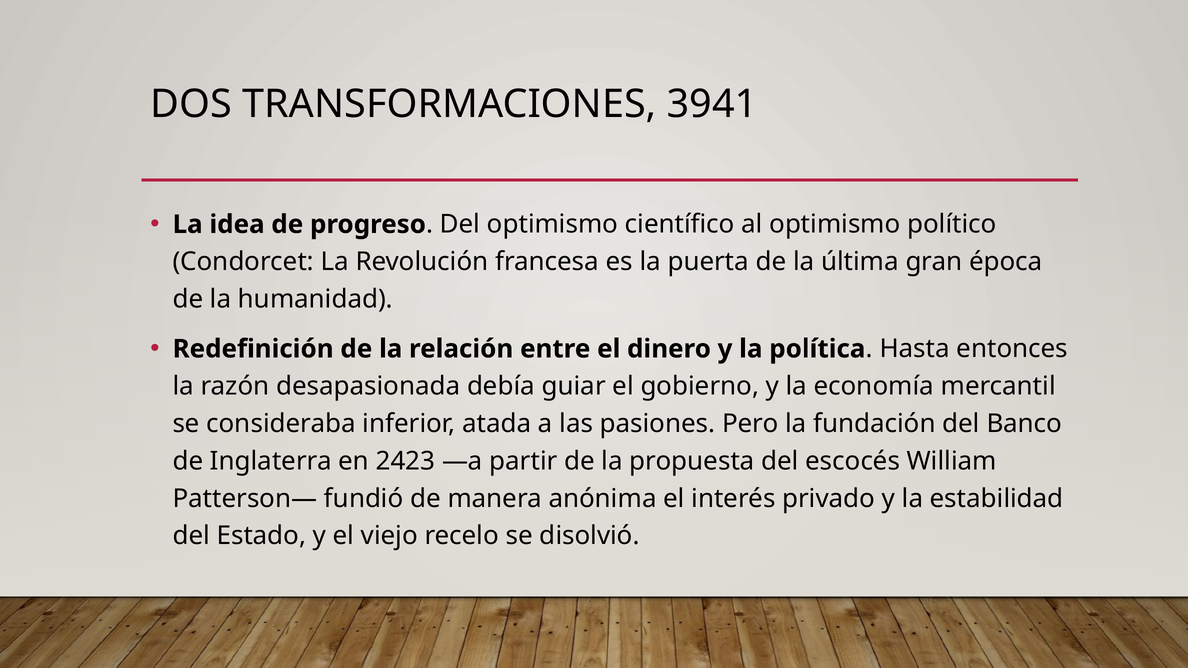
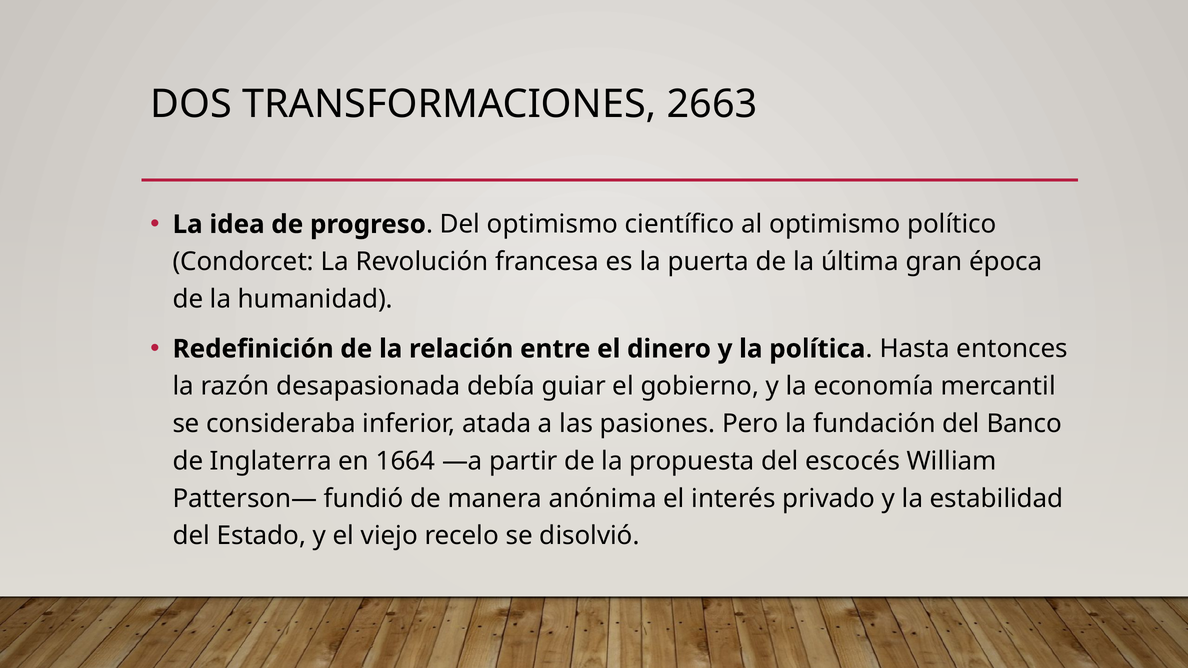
3941: 3941 -> 2663 (712, 104)
2423: 2423 -> 1664 (406, 461)
